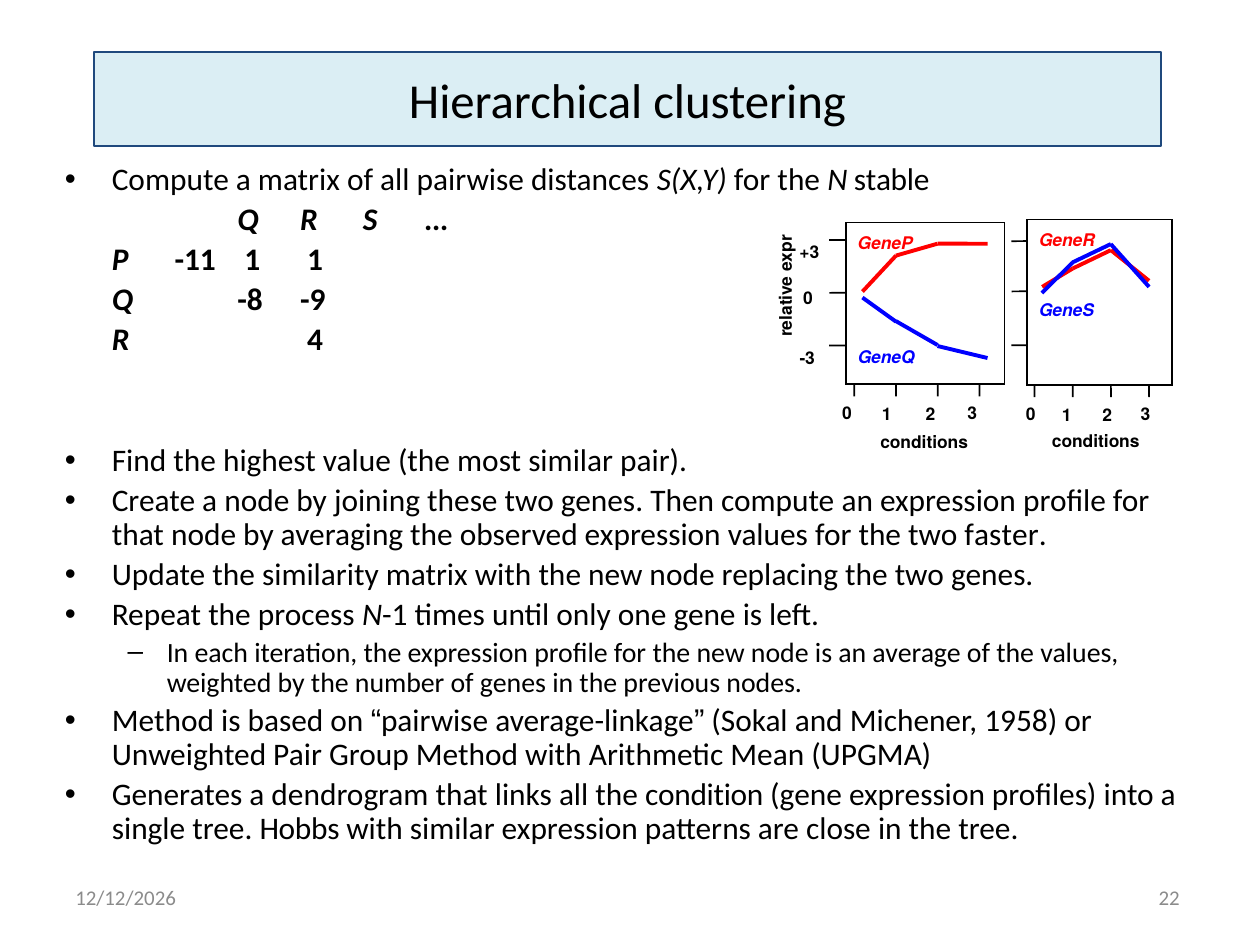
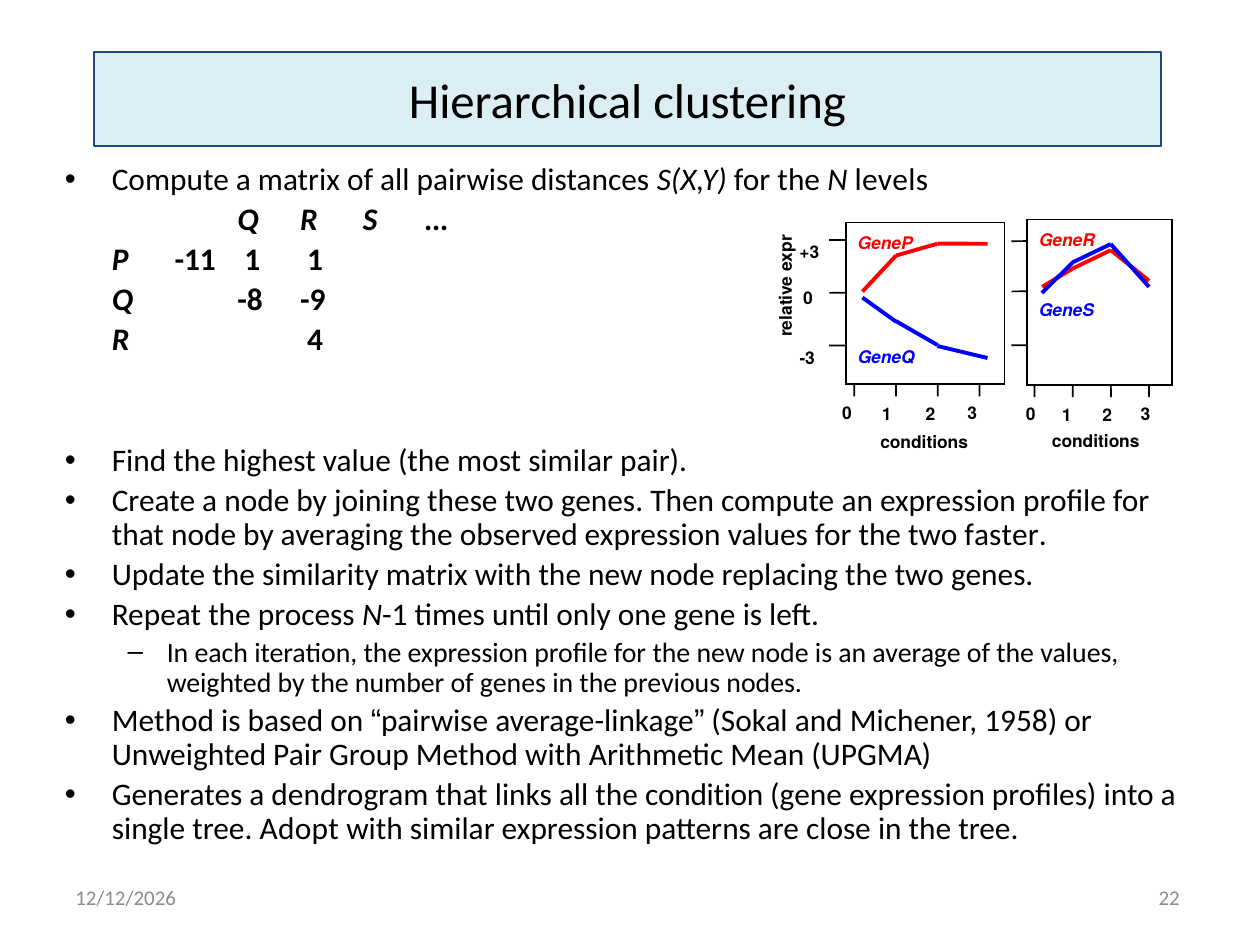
stable: stable -> levels (891, 180)
Hobbs: Hobbs -> Adopt (299, 829)
